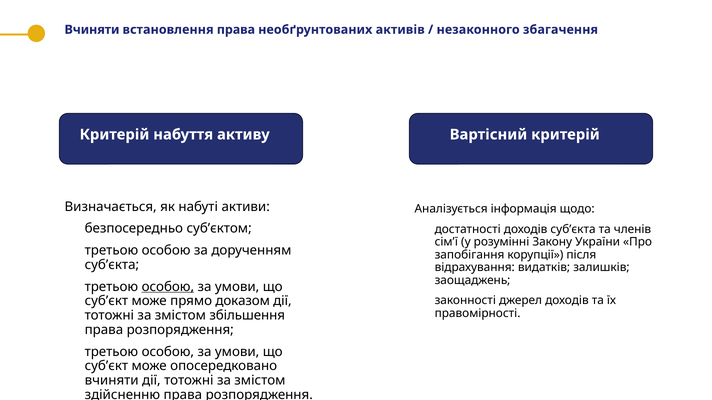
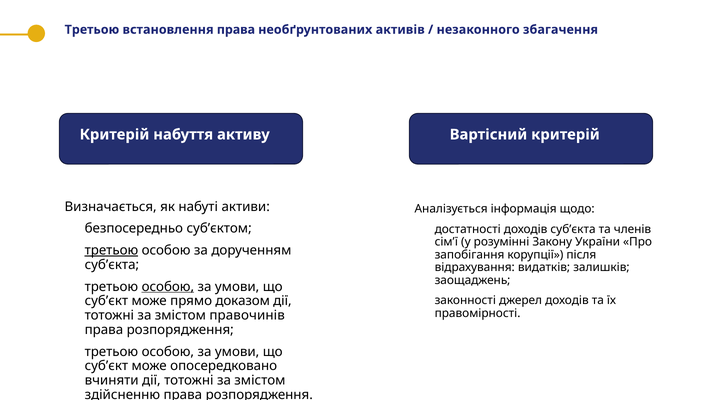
Вчиняти: Вчиняти -> Третьою (92, 30)
третьою underline: none -> present (111, 251)
збільшення: збільшення -> правочинів (247, 316)
